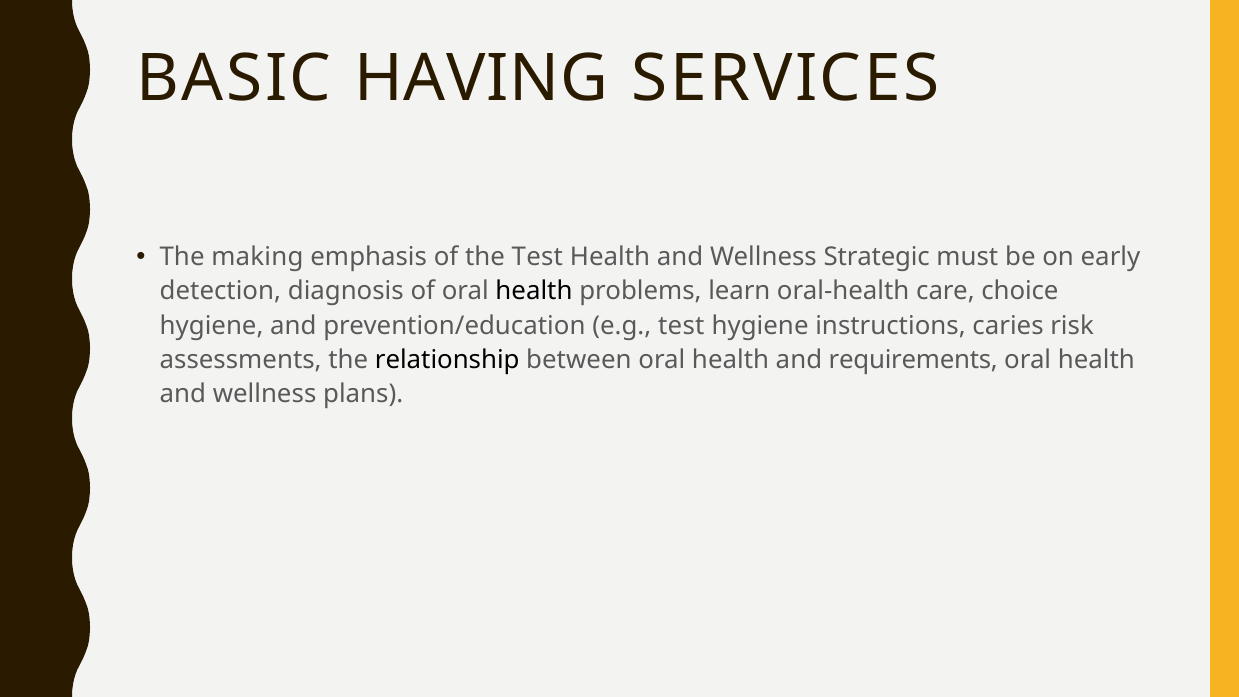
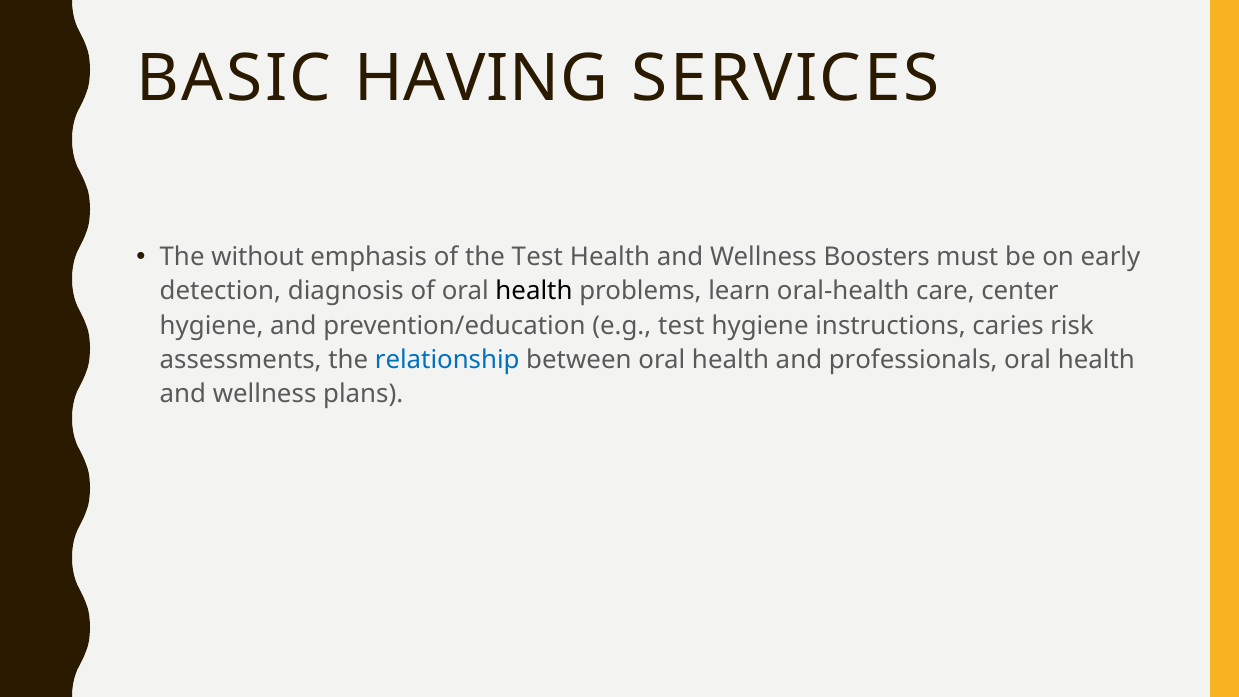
making: making -> without (258, 257)
Strategic: Strategic -> Boosters (877, 257)
choice: choice -> center (1020, 291)
relationship colour: black -> blue (447, 360)
requirements: requirements -> professionals (913, 360)
